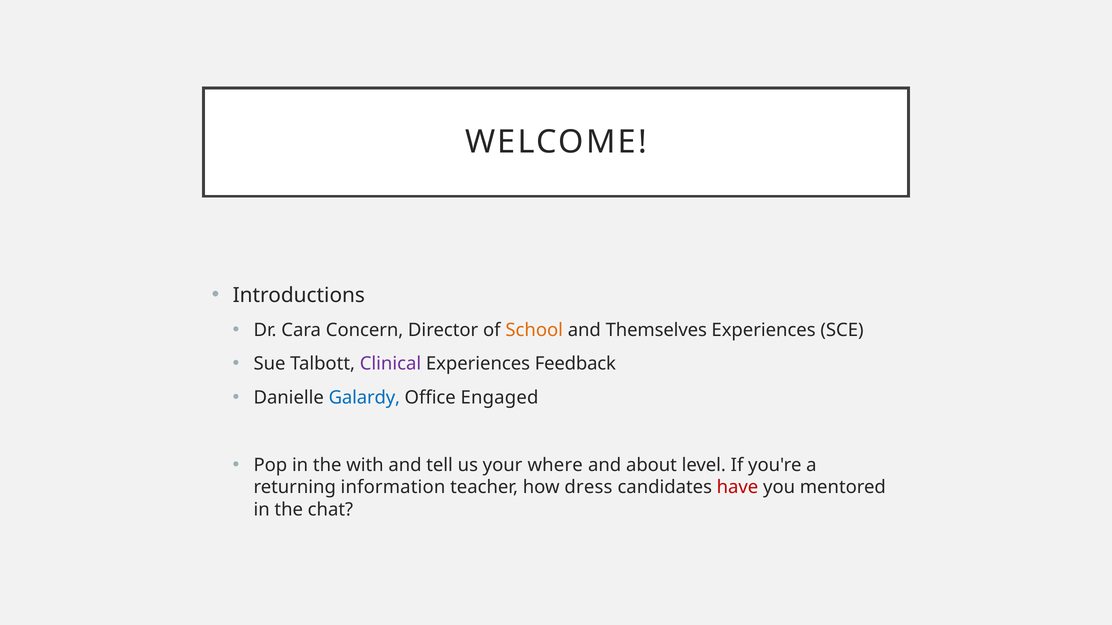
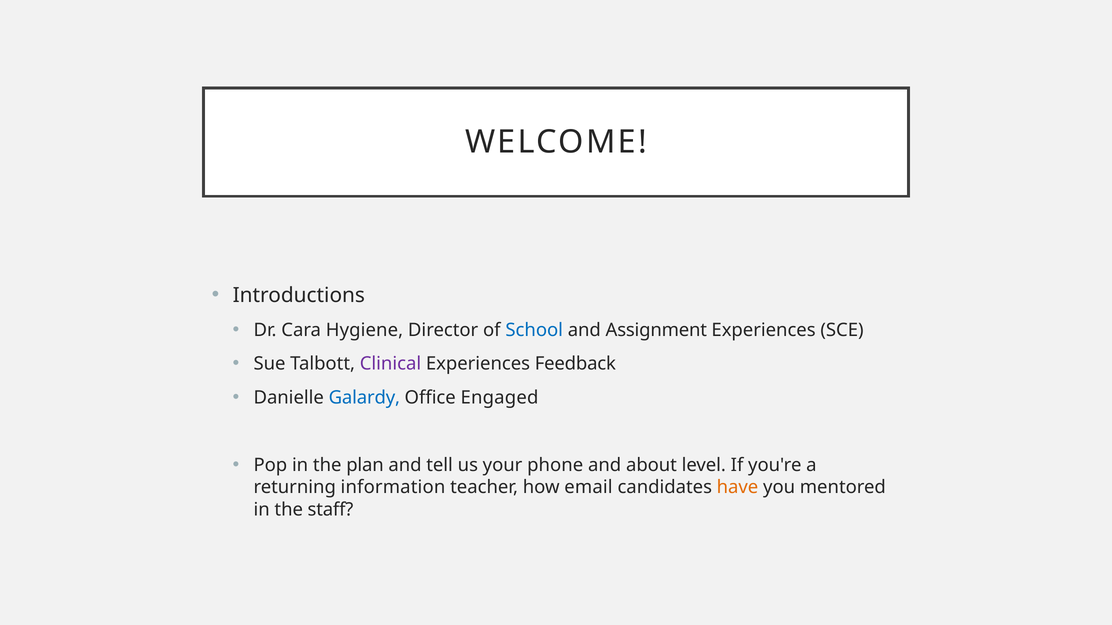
Concern: Concern -> Hygiene (364, 330)
School colour: orange -> blue (534, 330)
Themselves: Themselves -> Assignment (656, 330)
with: with -> plan (365, 466)
where: where -> phone (555, 466)
dress: dress -> email (588, 488)
have colour: red -> orange (738, 488)
chat: chat -> staff (330, 510)
